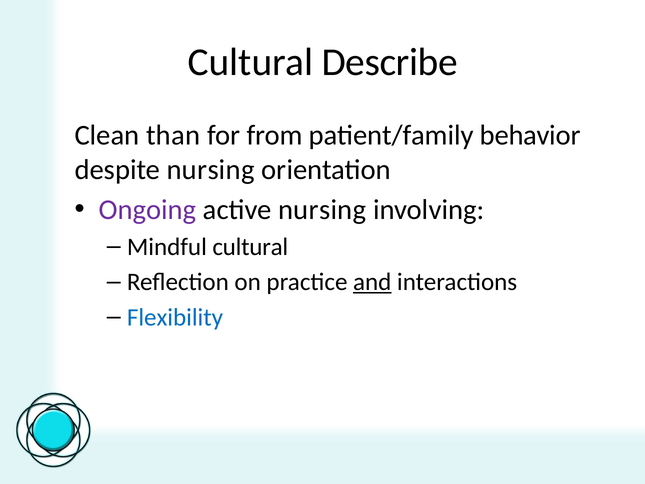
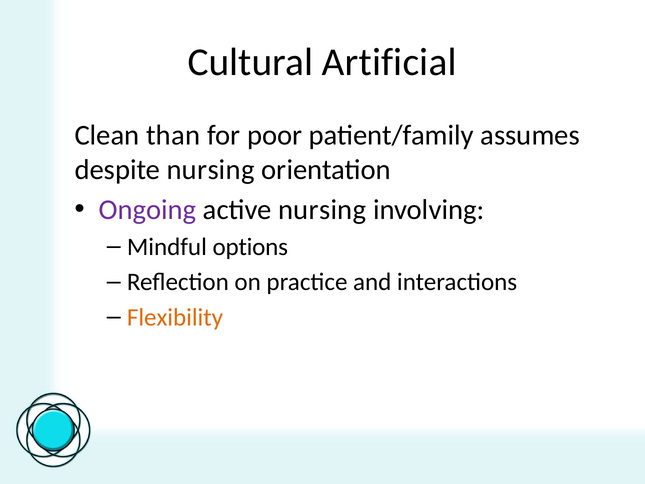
Describe: Describe -> Artificial (389, 62)
from: from -> poor (275, 135)
behavior: behavior -> assumes (530, 135)
Mindful cultural: cultural -> options (250, 247)
and underline: present -> none (372, 282)
Flexibility colour: blue -> orange (175, 317)
